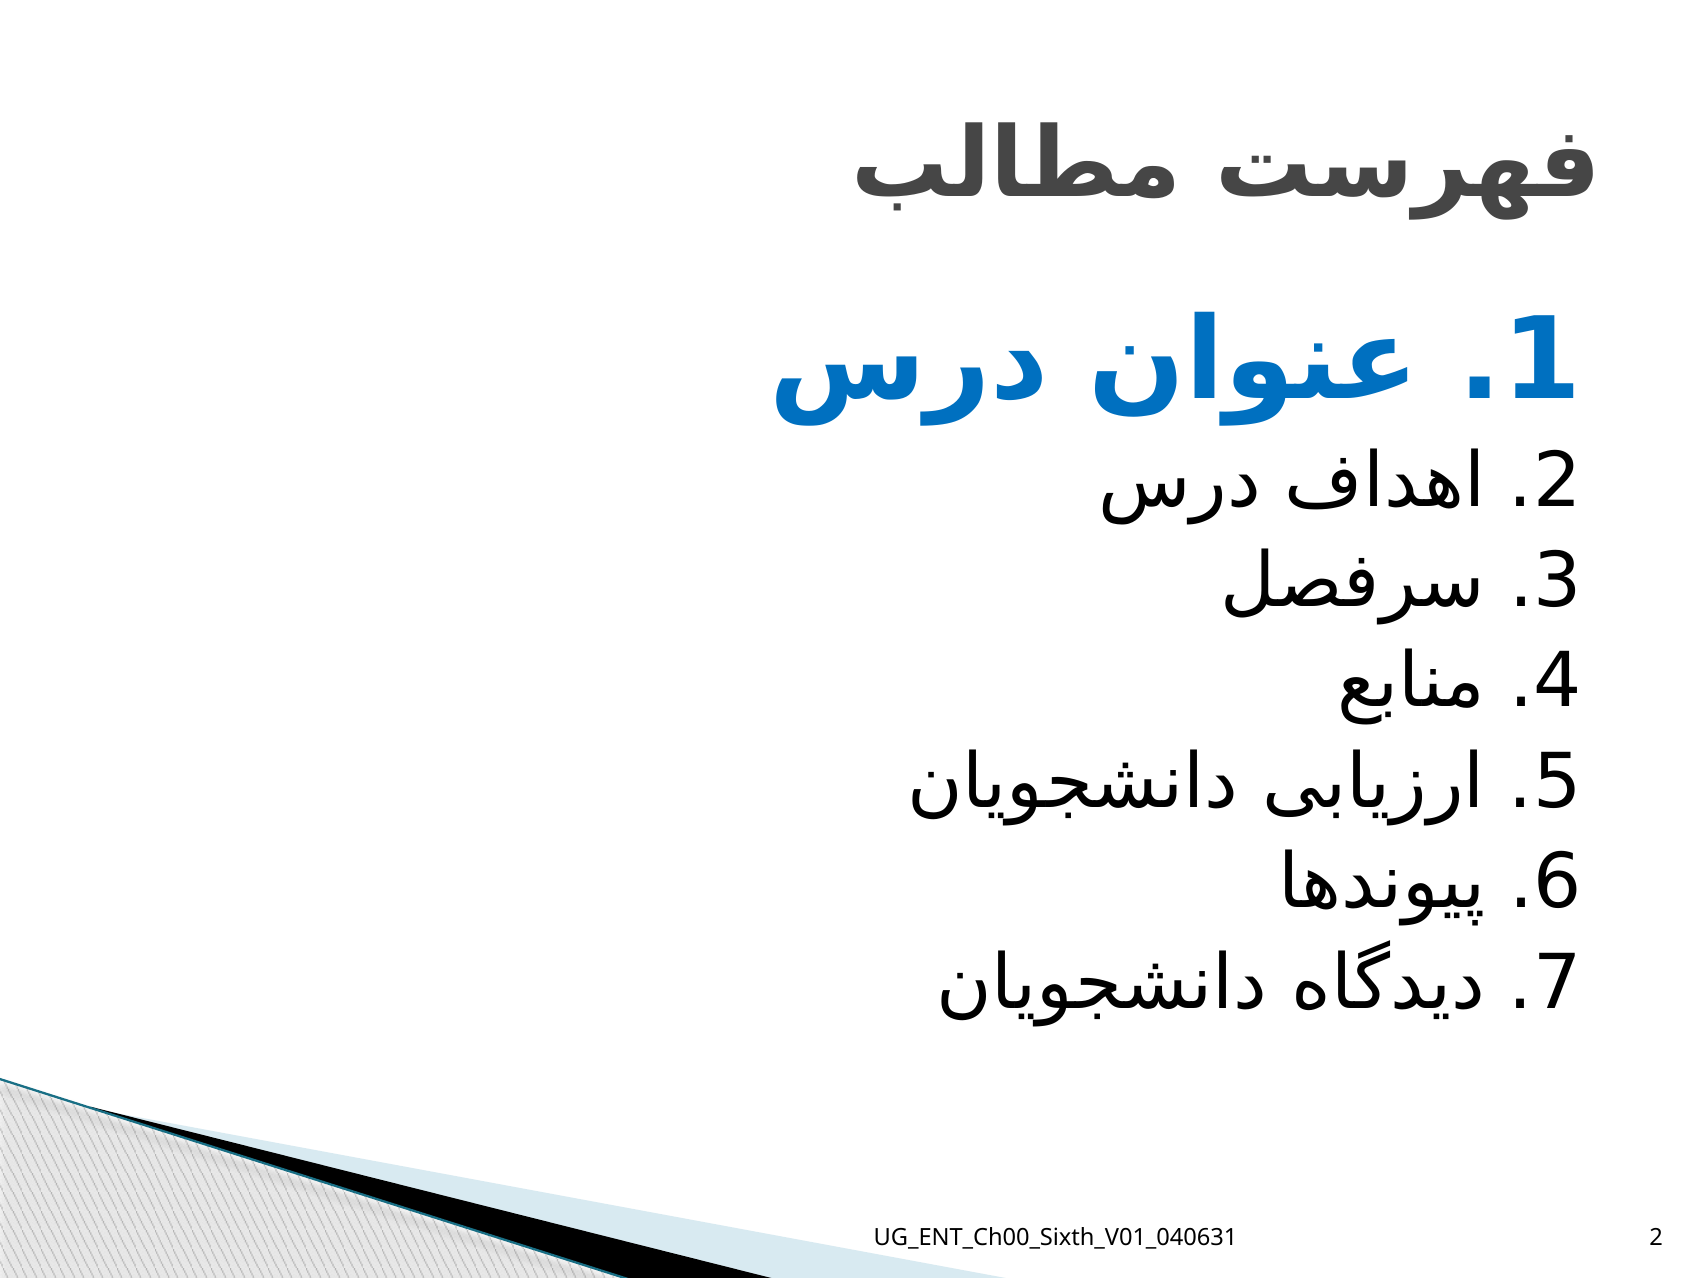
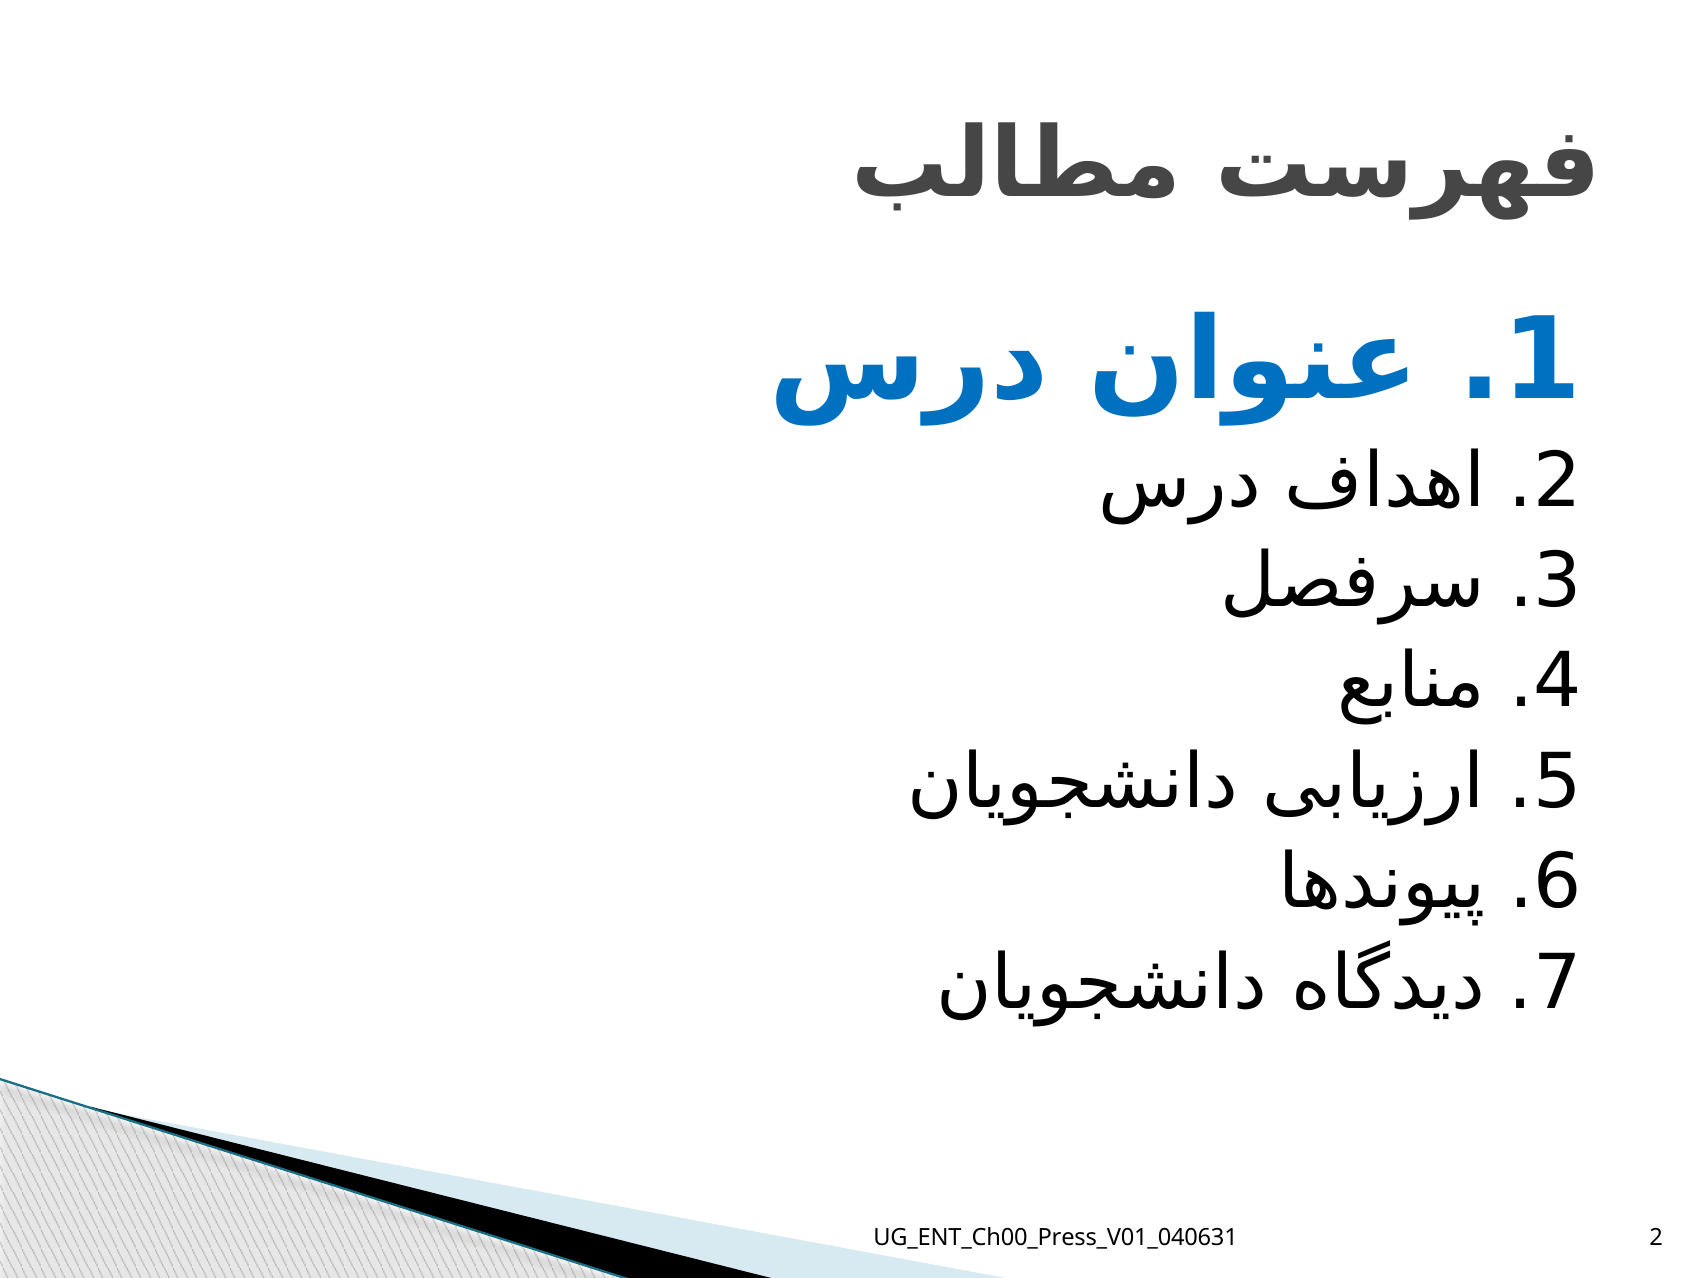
UG_ENT_Ch00_Sixth_V01_040631: UG_ENT_Ch00_Sixth_V01_040631 -> UG_ENT_Ch00_Press_V01_040631 (1056, 1238)
